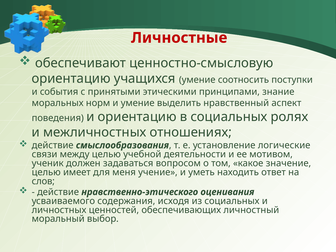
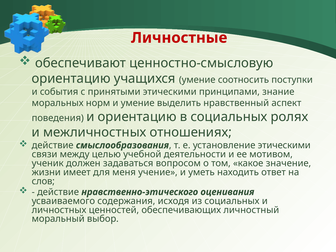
установление логические: логические -> этическими (284, 145)
целью: целью -> жизни (46, 172)
